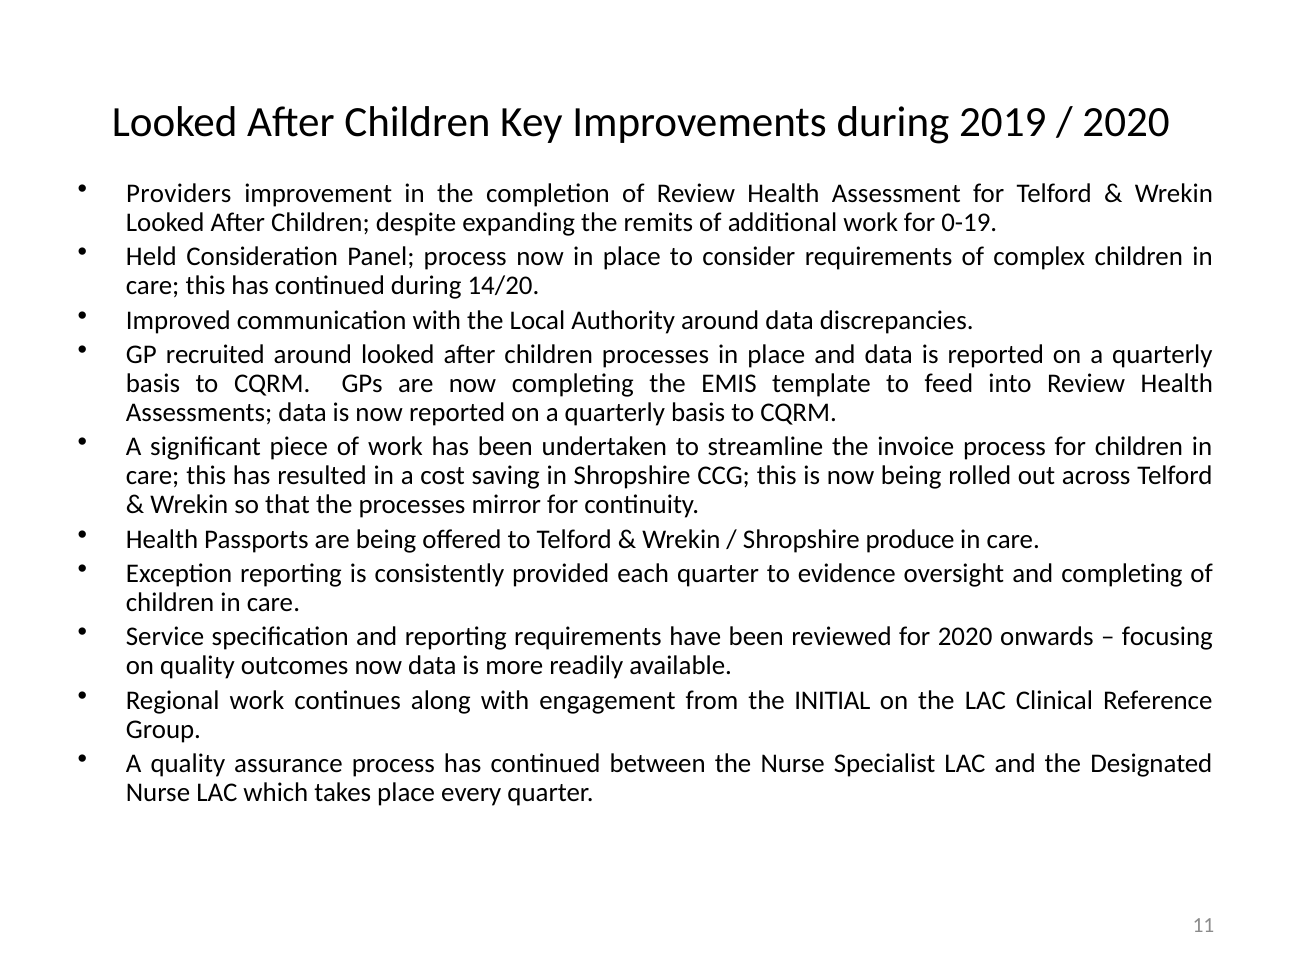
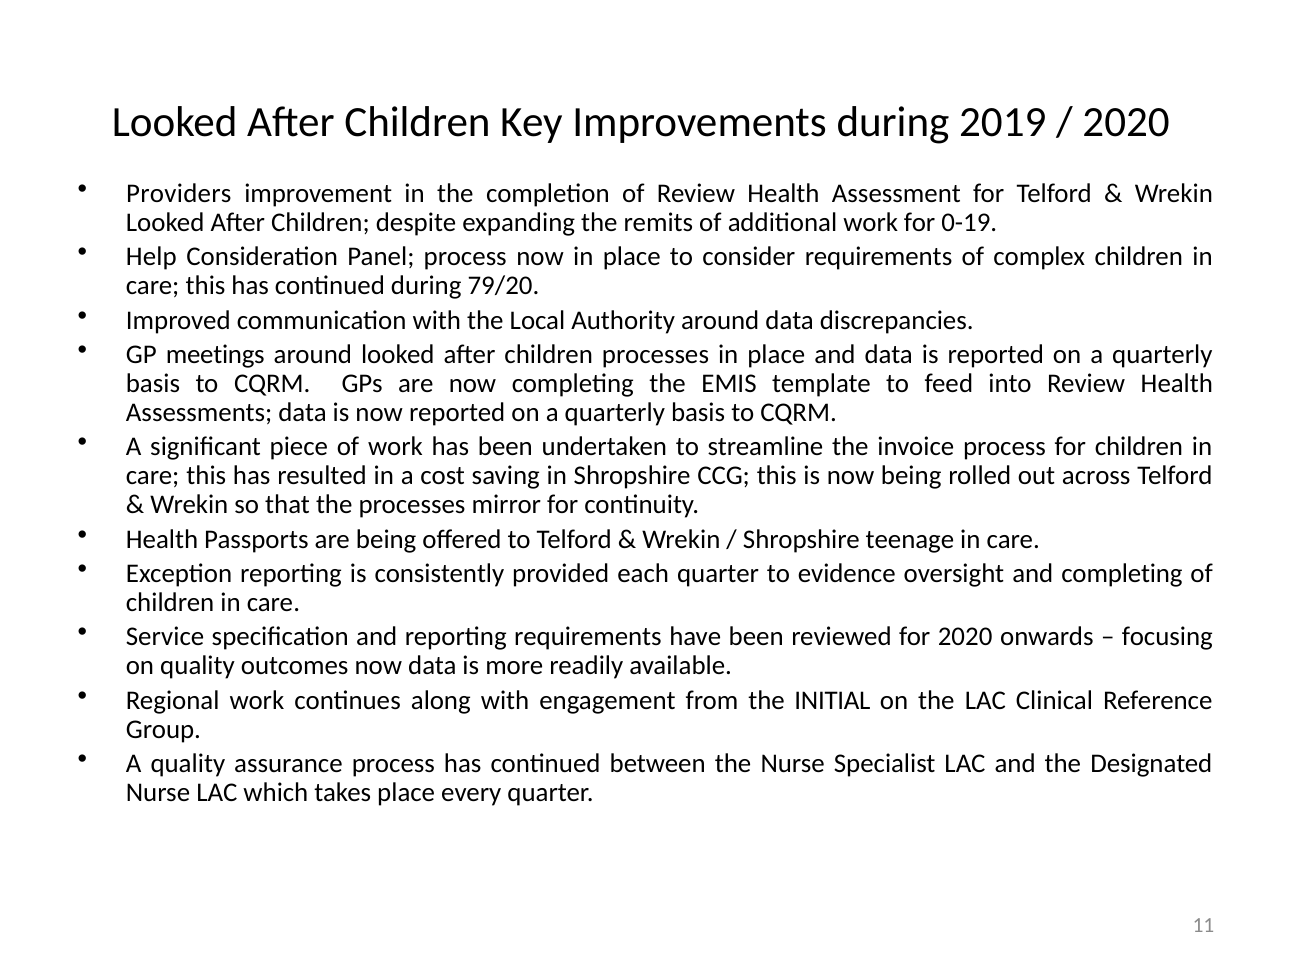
Held: Held -> Help (151, 257)
14/20: 14/20 -> 79/20 (503, 286)
recruited: recruited -> meetings (215, 354)
produce: produce -> teenage (910, 539)
